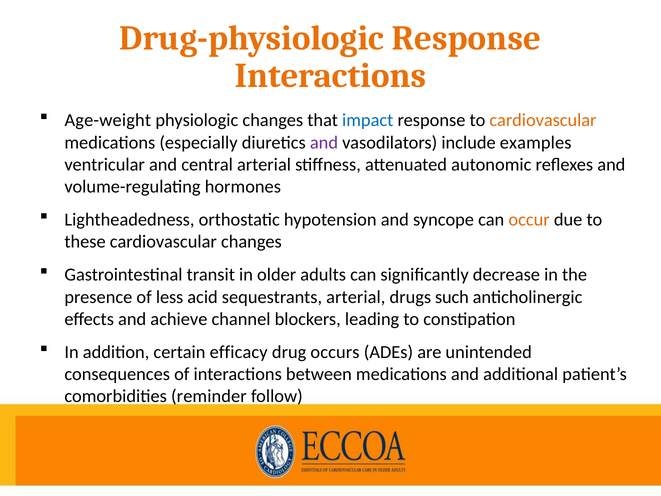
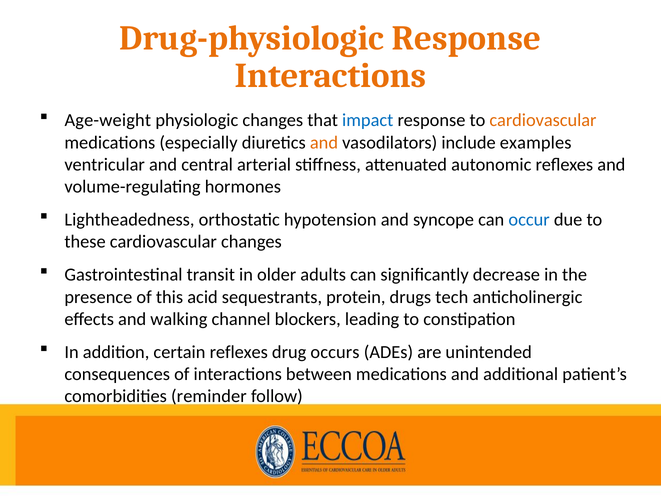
and colour: purple -> orange (324, 142)
occur colour: orange -> blue (529, 220)
less: less -> this (170, 297)
sequestrants arterial: arterial -> protein (356, 297)
such: such -> tech (452, 297)
achieve: achieve -> walking (179, 319)
certain efficacy: efficacy -> reflexes (239, 352)
